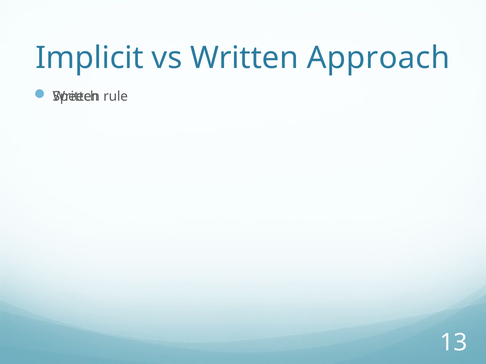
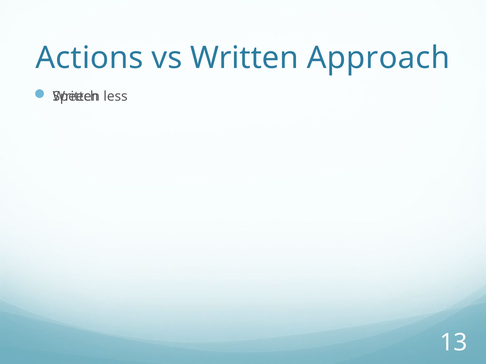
Implicit: Implicit -> Actions (89, 58)
rule: rule -> less (115, 97)
